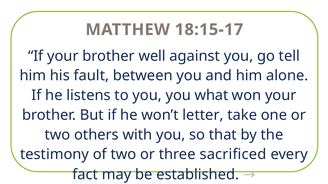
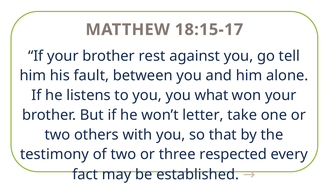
well: well -> rest (152, 56)
sacrificed: sacrificed -> respected (233, 155)
